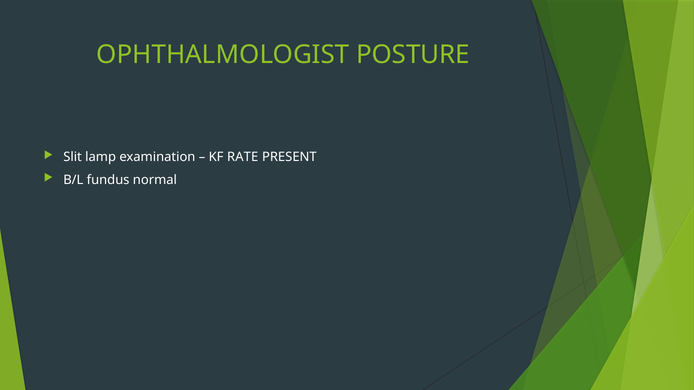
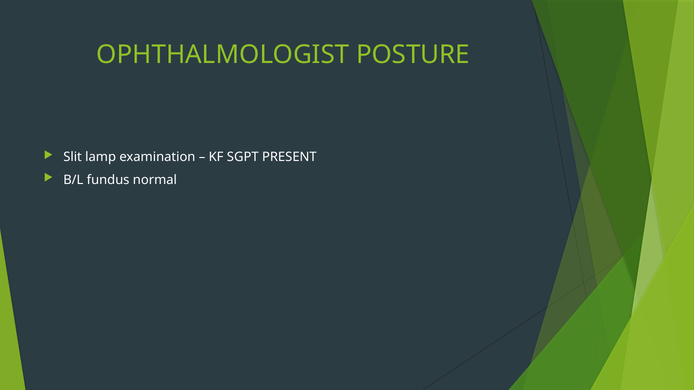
RATE: RATE -> SGPT (243, 157)
